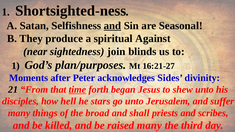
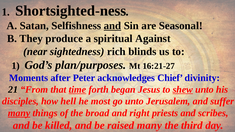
join: join -> rich (116, 52)
Sides: Sides -> Chief (170, 78)
shew underline: none -> present (183, 90)
stars: stars -> most (101, 101)
many underline: none -> present (19, 113)
shall: shall -> right (139, 113)
